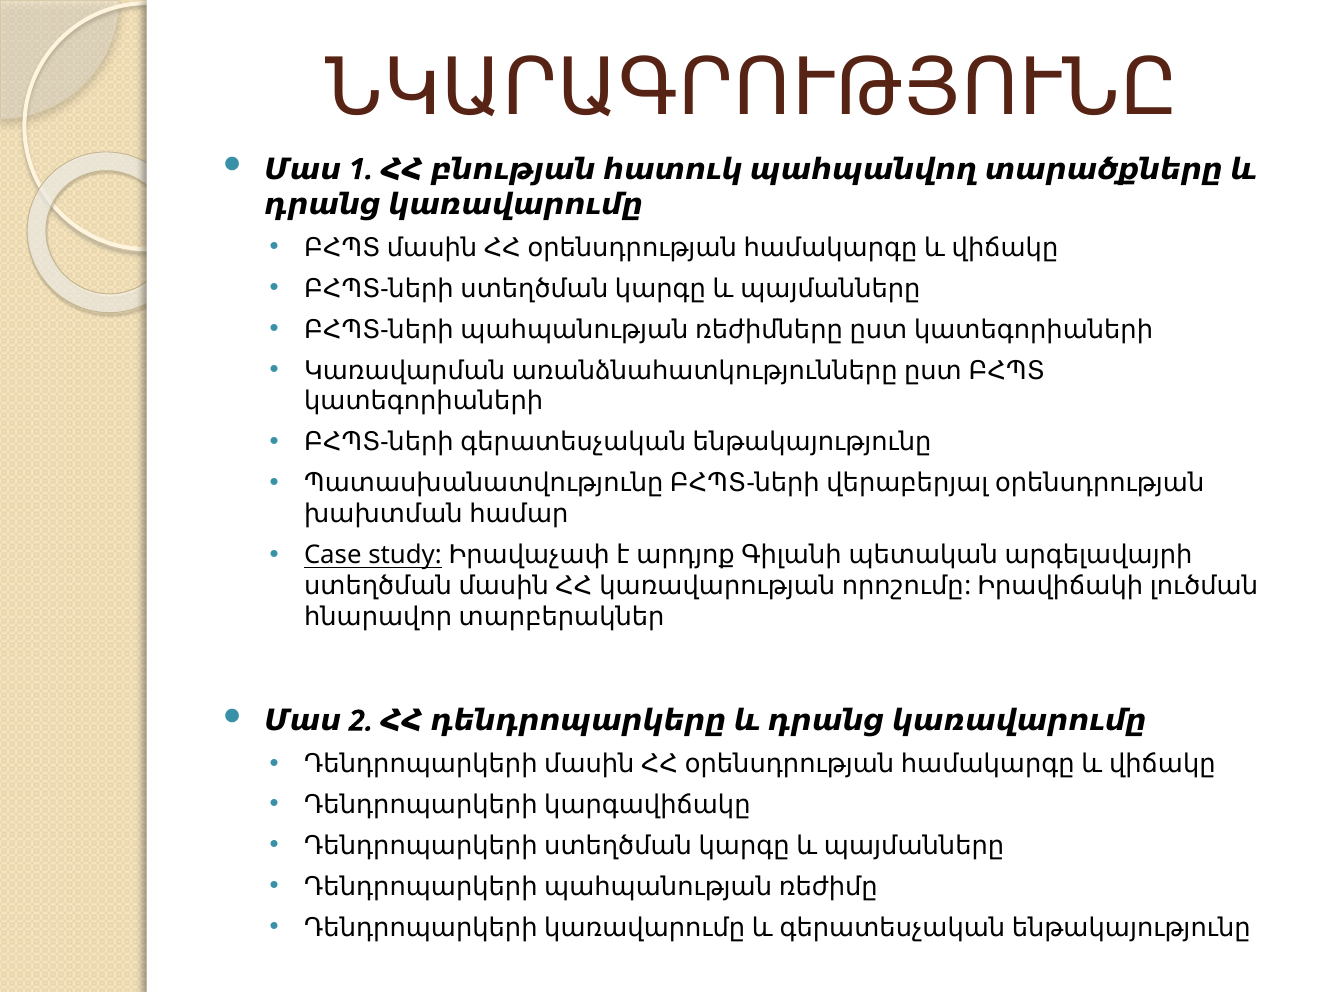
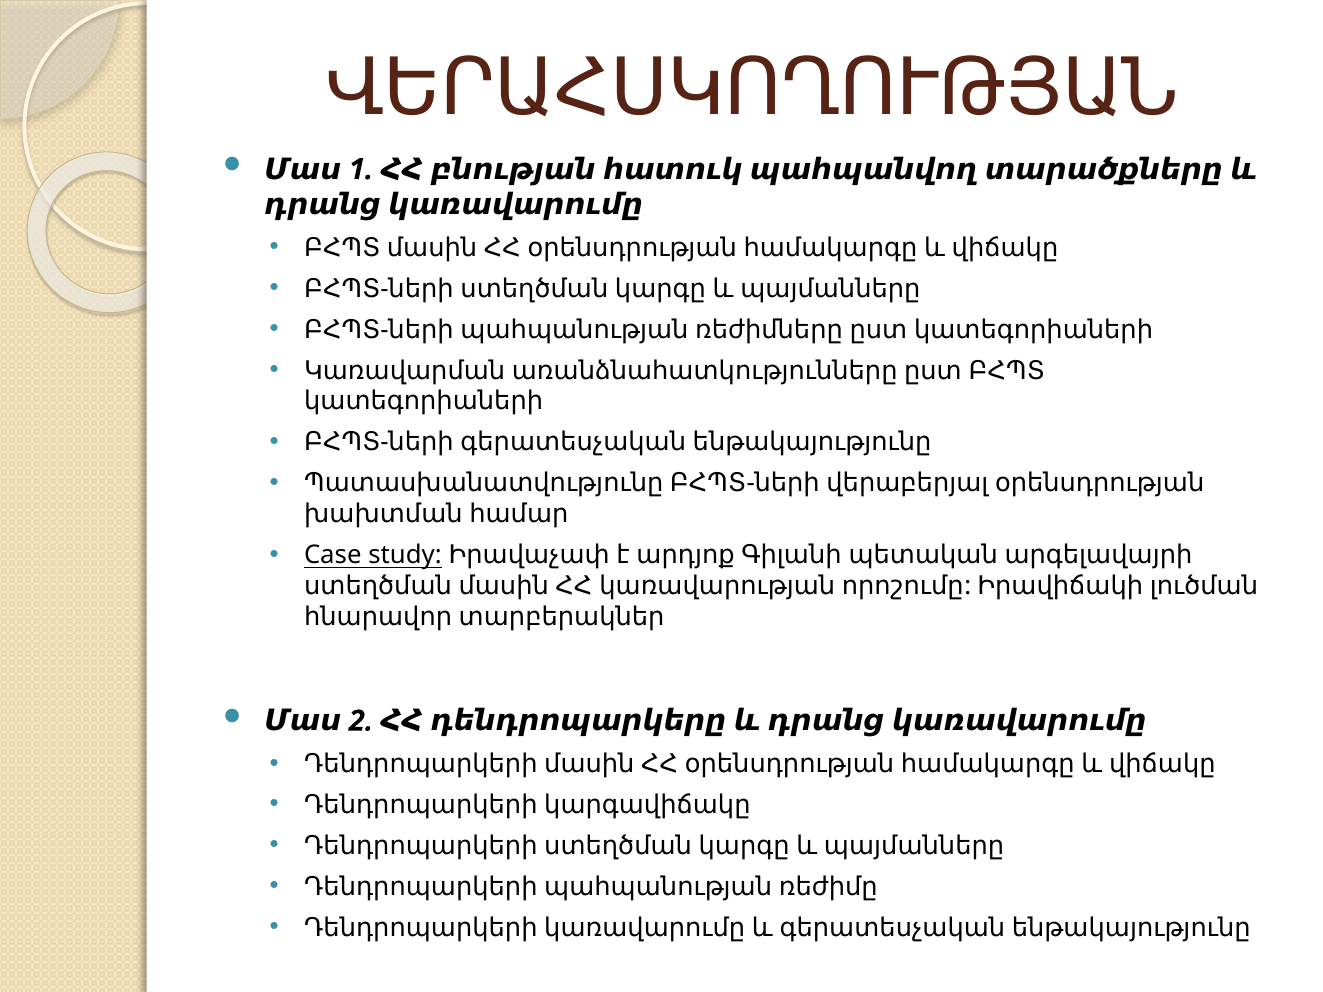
ՆԿԱՐԱԳՐՈՒԹՅՈՒՆԸ: ՆԿԱՐԱԳՐՈՒԹՅՈՒՆԸ -> ՎԵՐԱՀՍԿՈՂՈՒԹՅԱՆ (752, 88)
